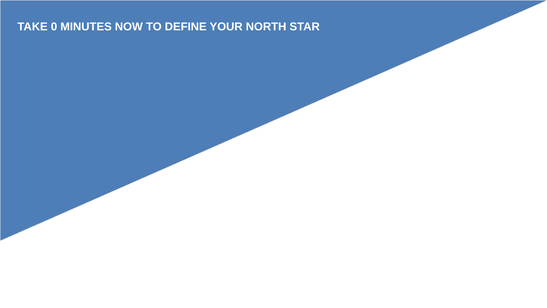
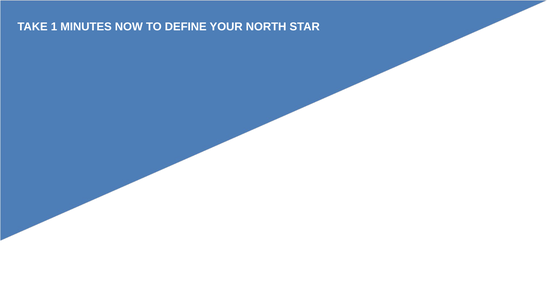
0: 0 -> 1 (54, 27)
